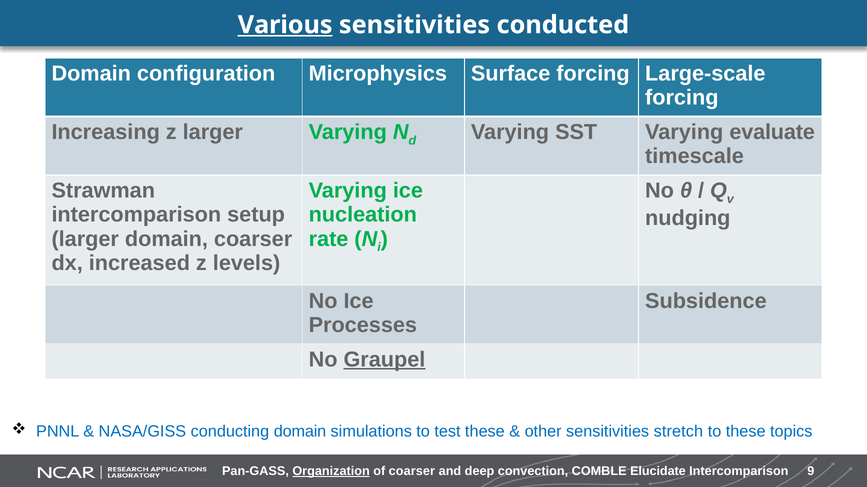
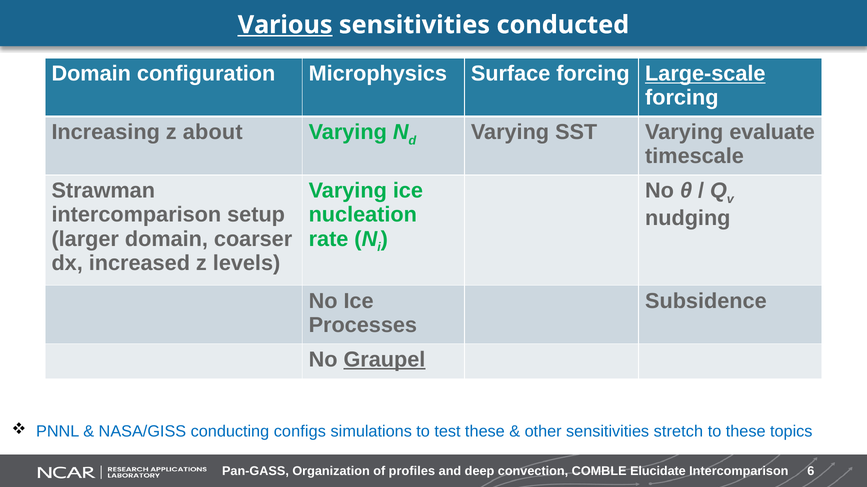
Large-scale underline: none -> present (705, 74)
z larger: larger -> about (213, 132)
conducting domain: domain -> configs (300, 432)
Organization underline: present -> none (331, 472)
of coarser: coarser -> profiles (412, 472)
9: 9 -> 6 (811, 472)
